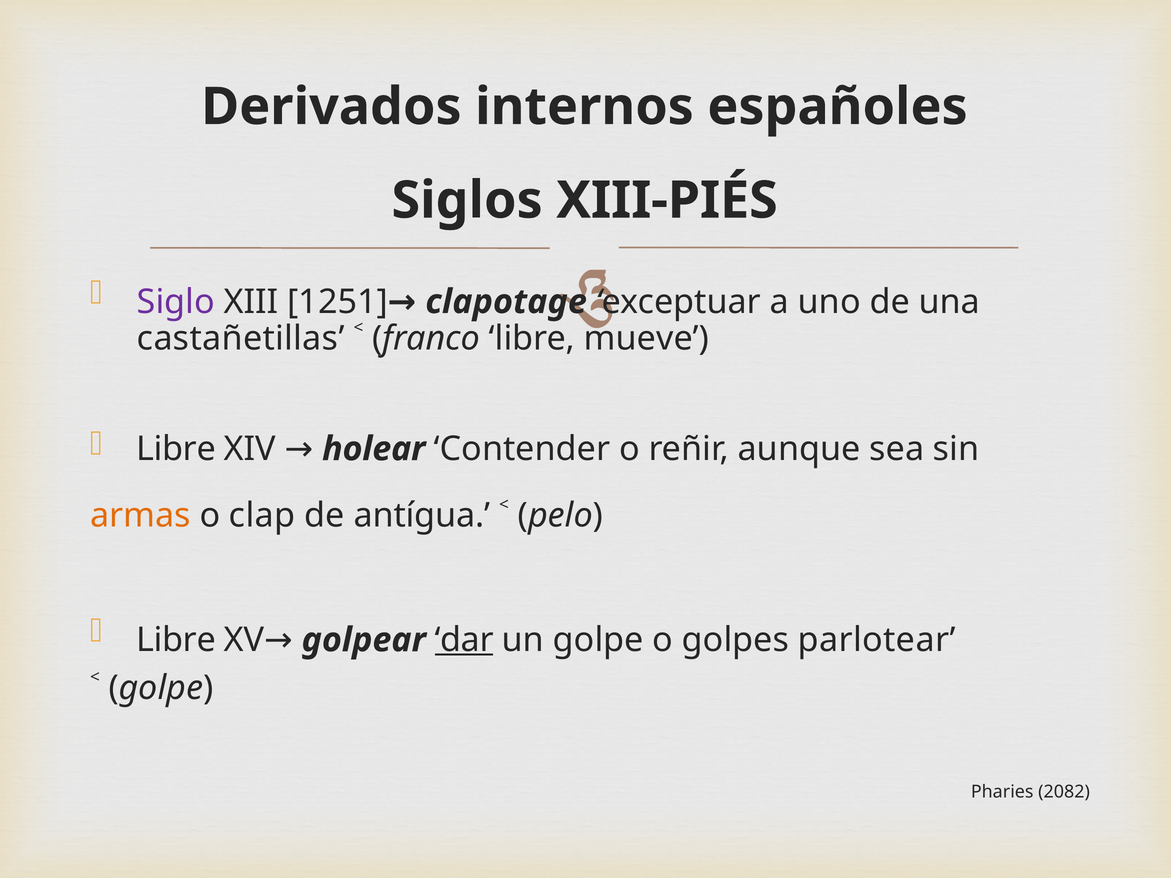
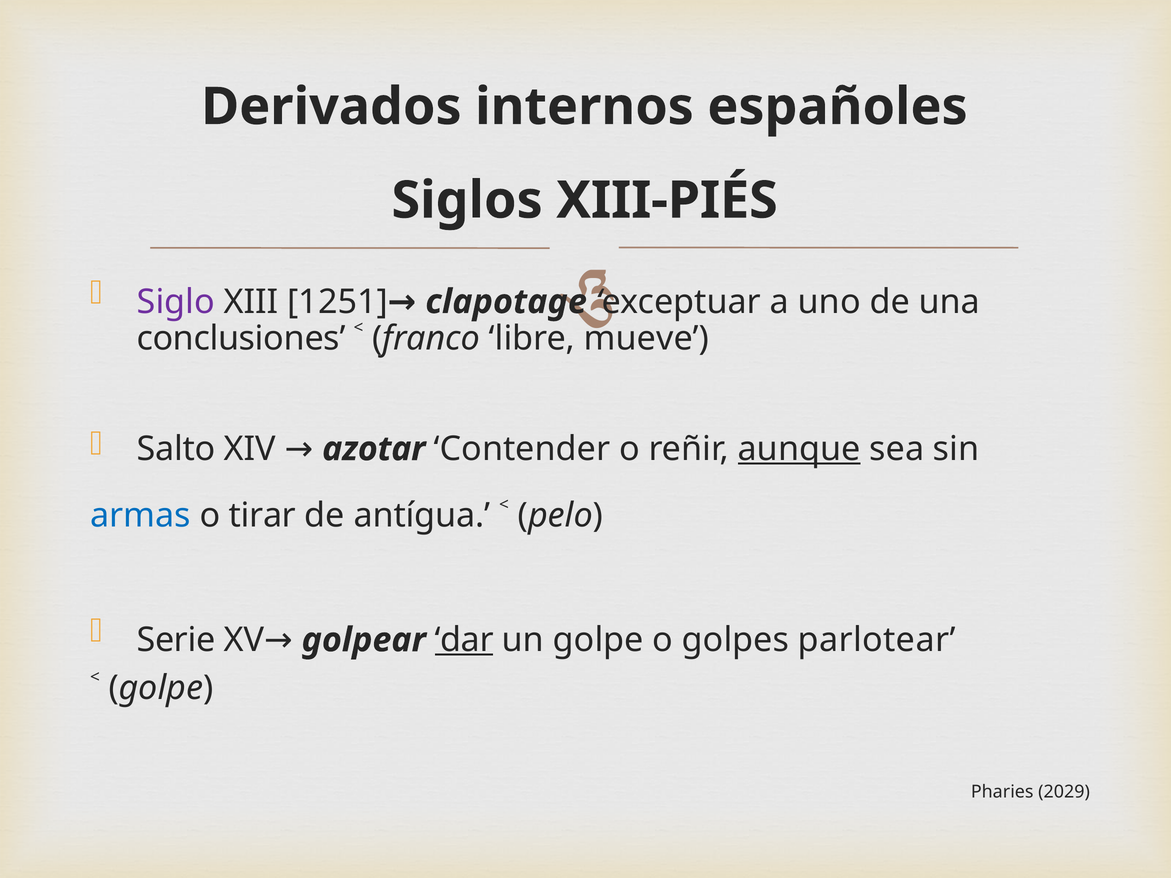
castañetillas: castañetillas -> conclusiones (241, 339)
Libre: Libre -> Salto (176, 449)
holear: holear -> azotar (374, 449)
aunque underline: none -> present (799, 449)
armas colour: orange -> blue (140, 516)
clap: clap -> tirar (262, 516)
Libre: Libre -> Serie (176, 640)
2082: 2082 -> 2029 (1064, 792)
